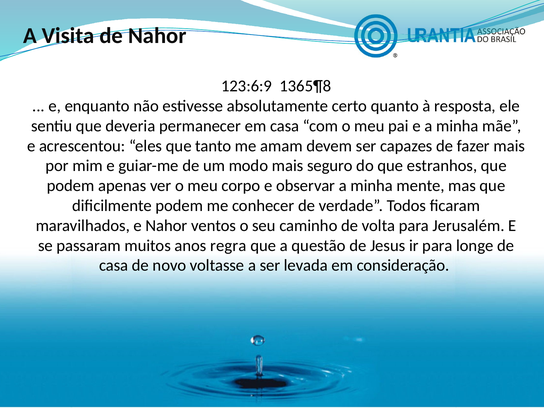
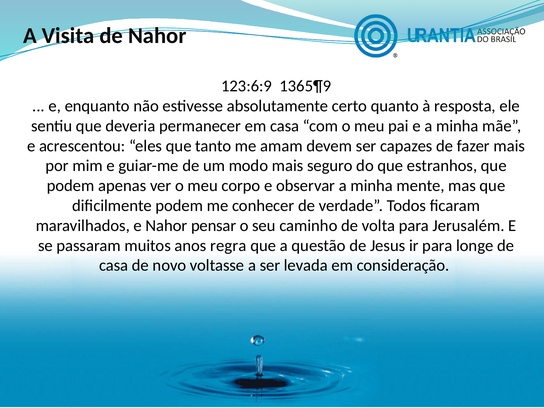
1365¶8: 1365¶8 -> 1365¶9 (305, 86)
ventos: ventos -> pensar (214, 226)
